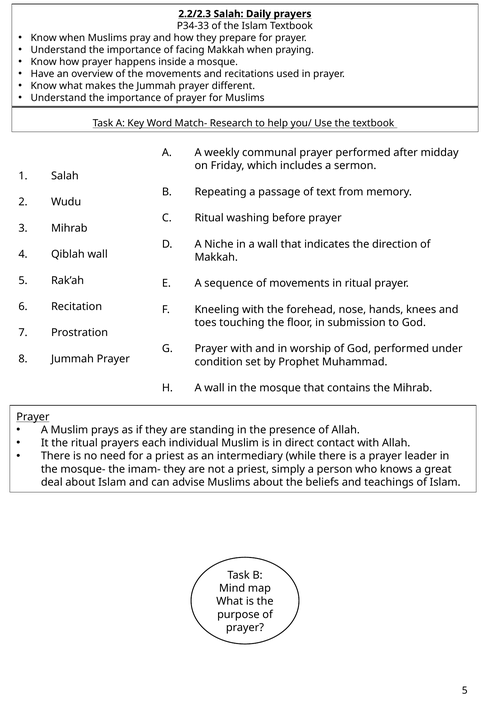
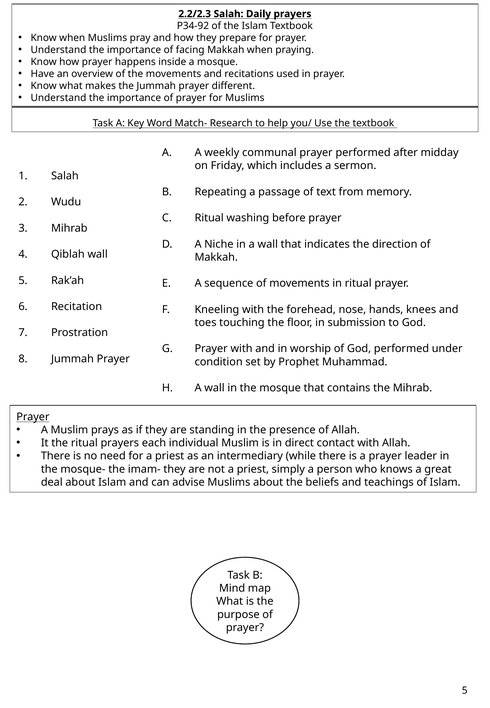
P34-33: P34-33 -> P34-92 (193, 26)
